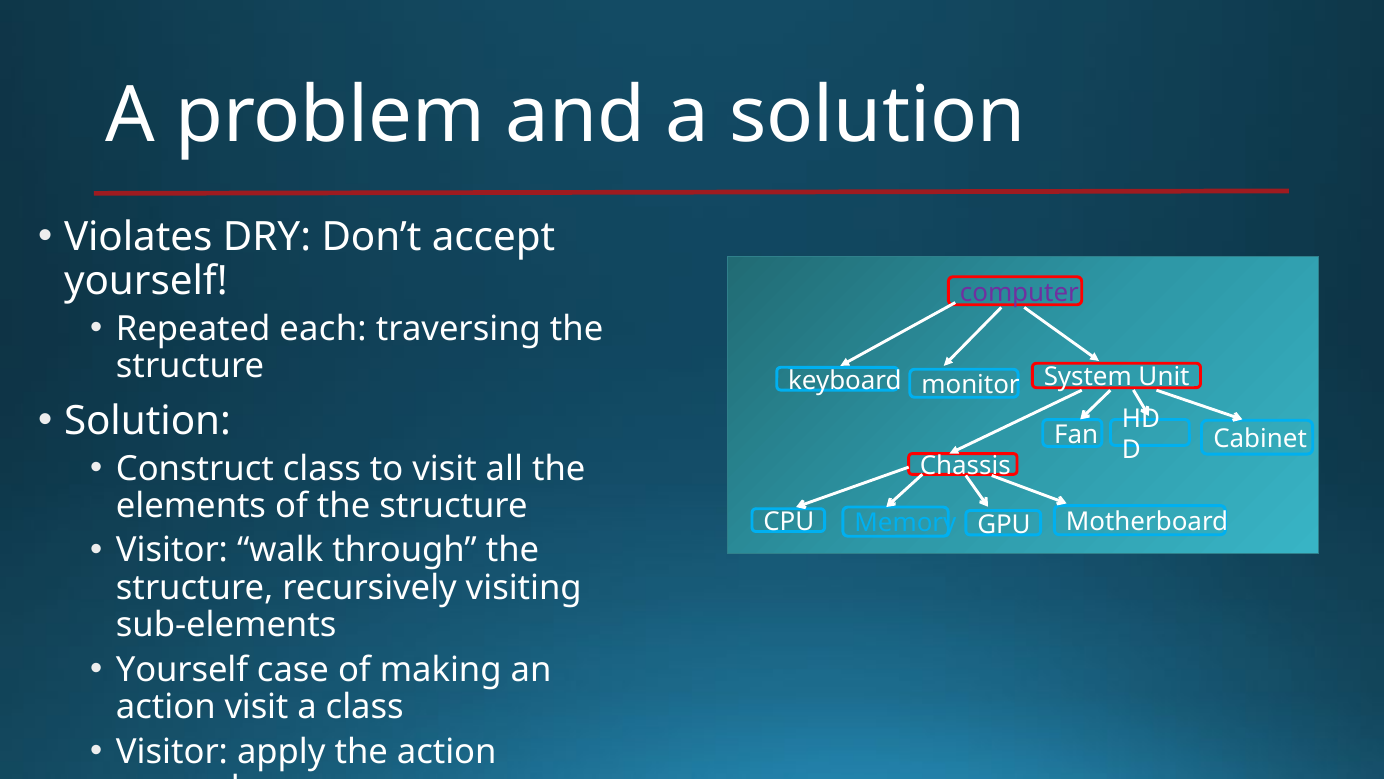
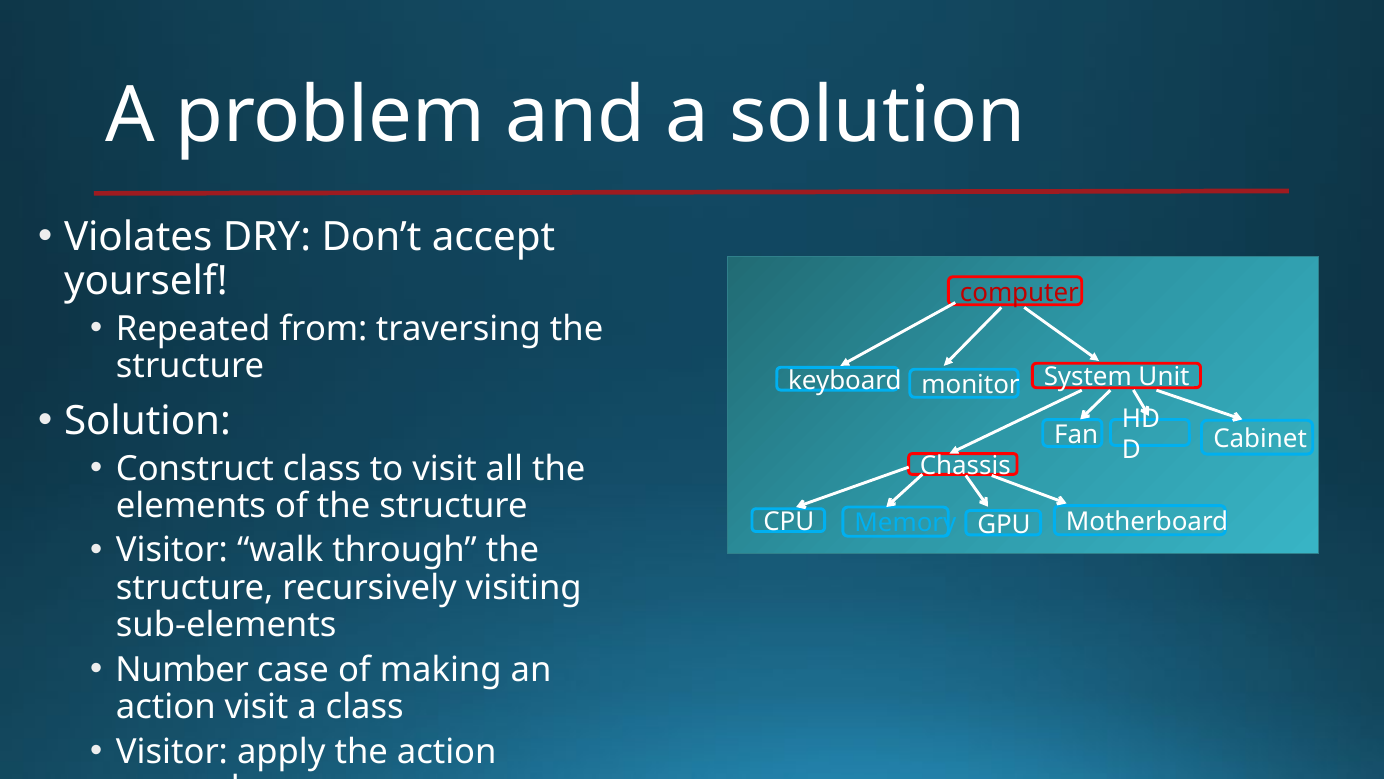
computer colour: purple -> red (1019, 292)
each: each -> from (323, 328)
Yourself: Yourself -> Number (182, 669)
